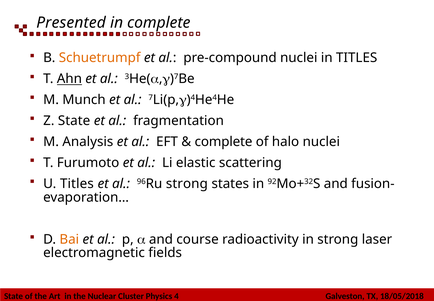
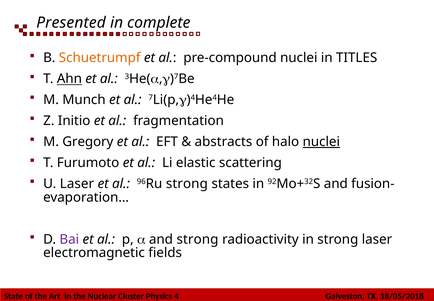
Z State: State -> Initio (74, 121)
Analysis: Analysis -> Gregory (88, 141)
complete: complete -> abstracts (223, 141)
nuclei underline: none -> present (321, 141)
U Titles: Titles -> Laser (77, 183)
Bai colour: orange -> purple (69, 239)
and course: course -> strong (197, 239)
